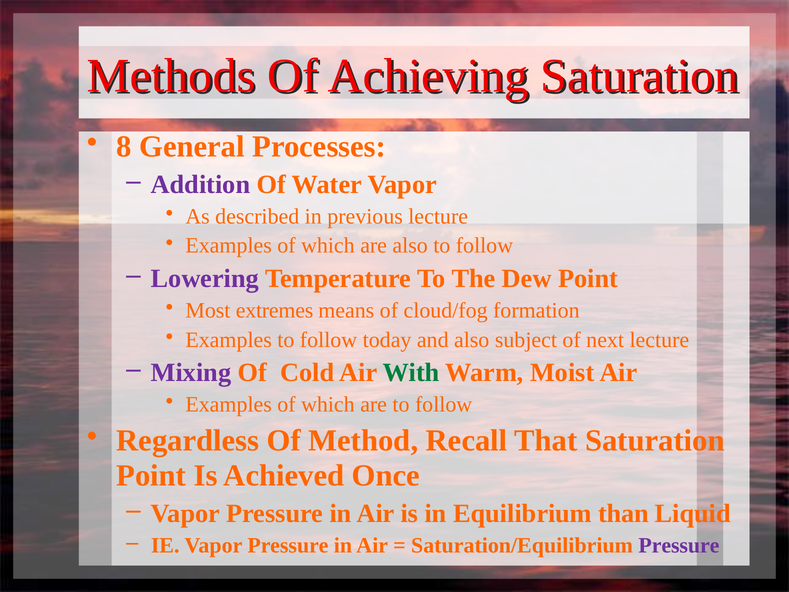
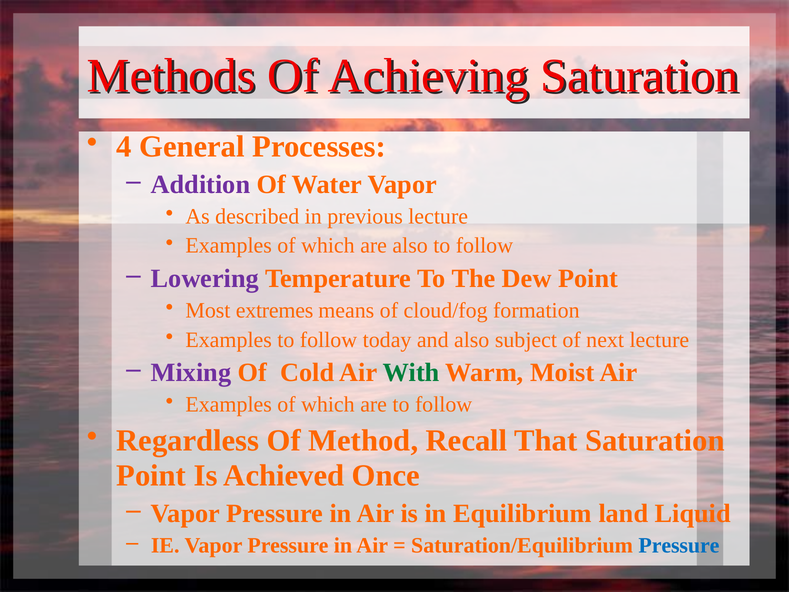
8: 8 -> 4 (124, 147)
than: than -> land (623, 513)
Pressure colour: purple -> blue (679, 545)
